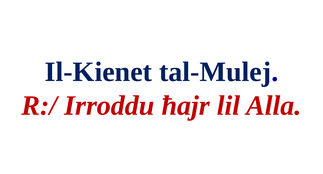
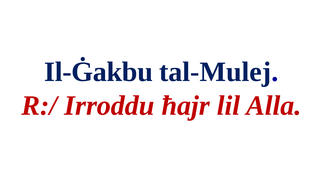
Il-Kienet: Il-Kienet -> Il-Ġakbu (99, 72)
